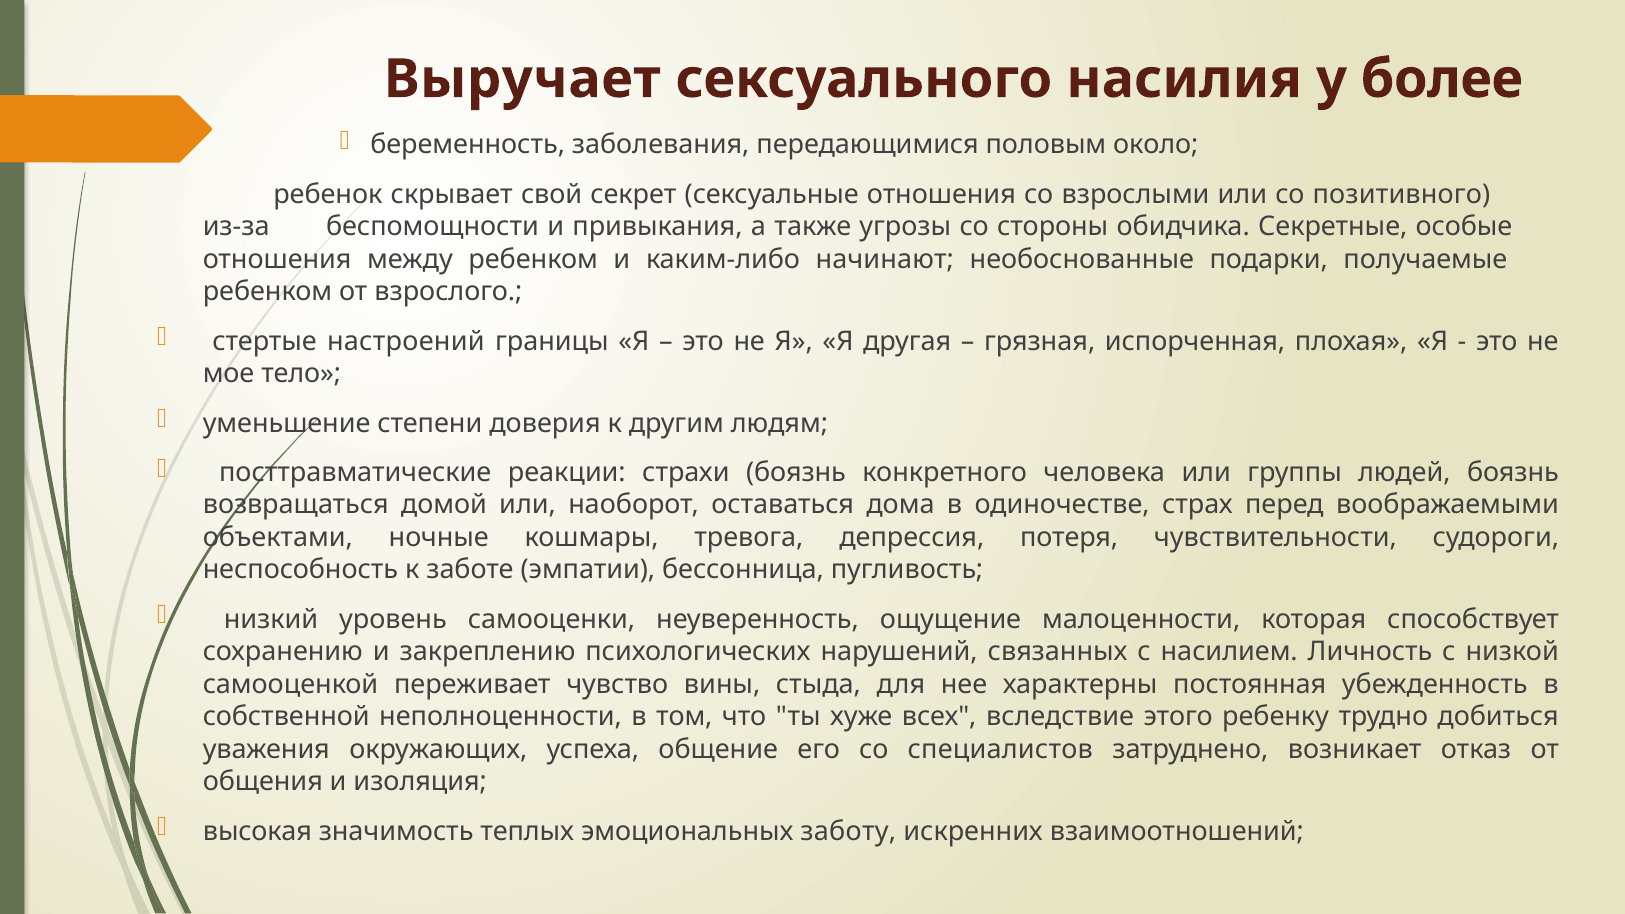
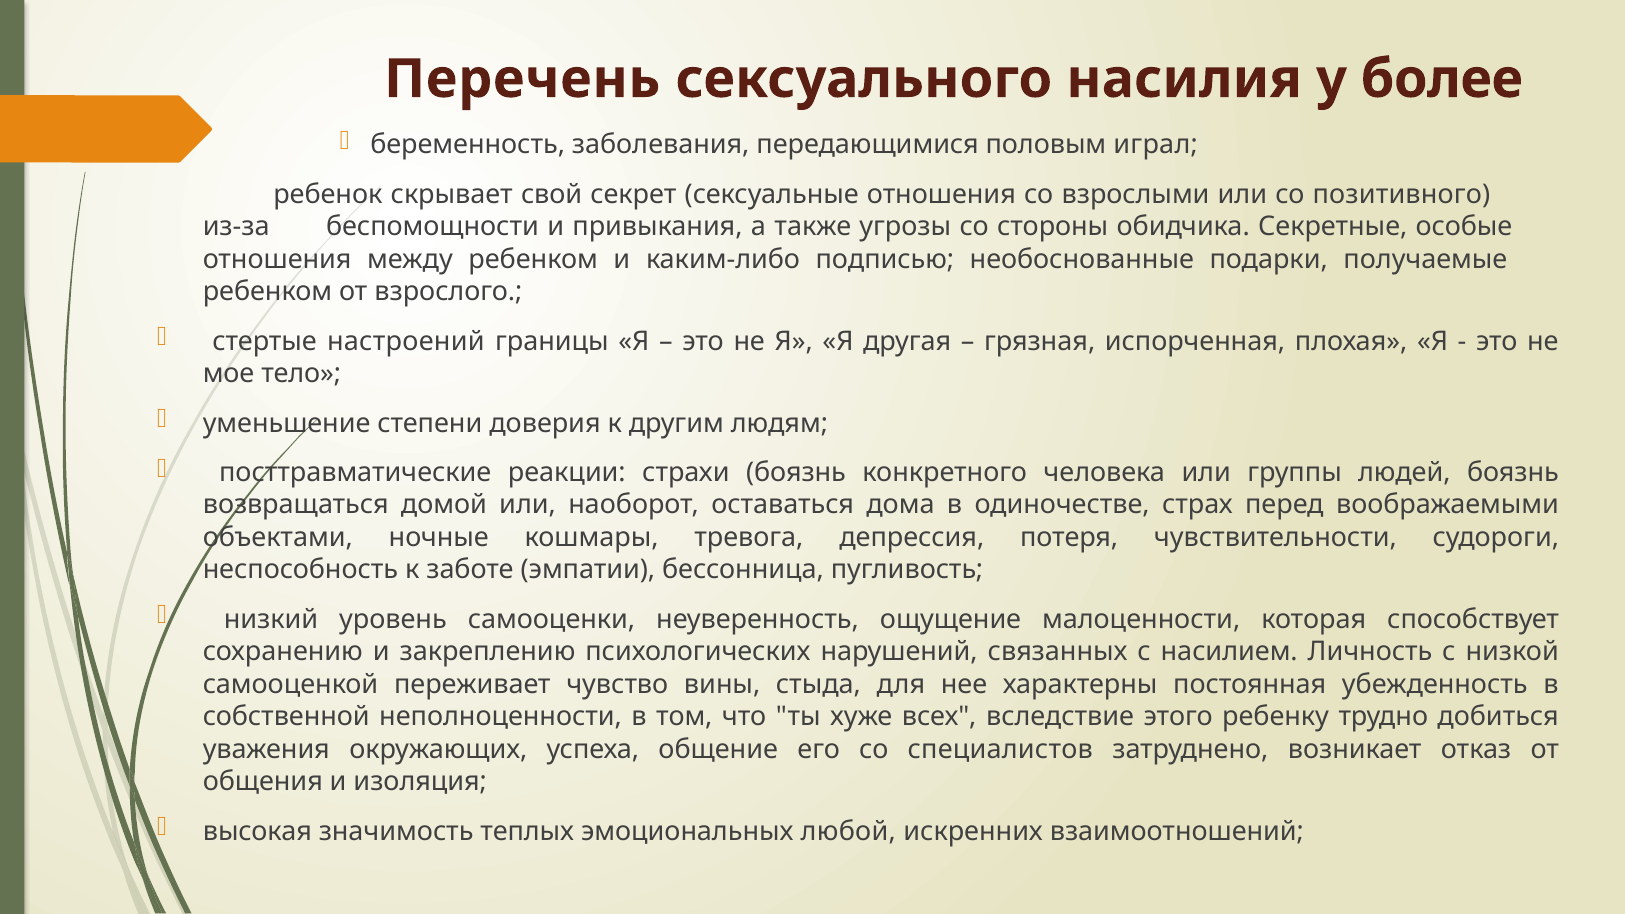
Выручает: Выручает -> Перечень (522, 79)
около: около -> играл (1156, 145)
начинают: начинают -> подписью (885, 259)
заботу: заботу -> любой (848, 831)
